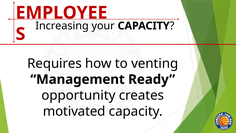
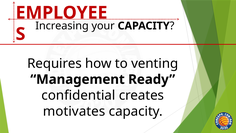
opportunity: opportunity -> confidential (78, 95)
motivated: motivated -> motivates (74, 111)
